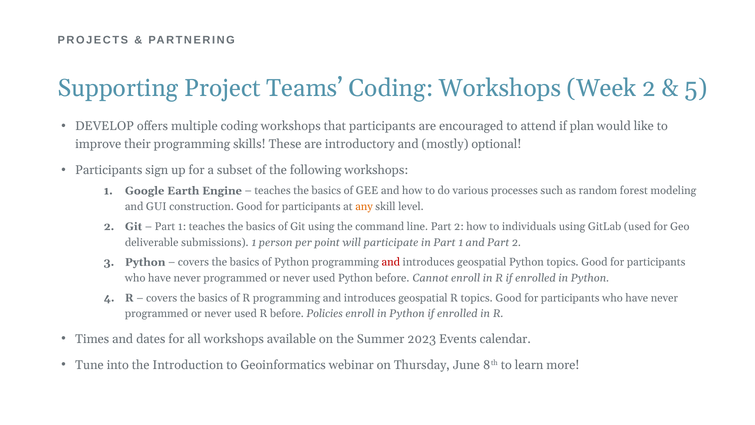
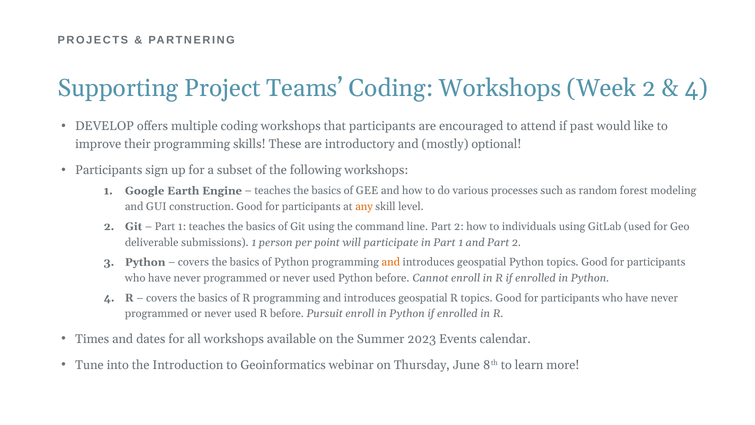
5: 5 -> 4 (696, 88)
plan: plan -> past (582, 126)
and colour: red -> orange (391, 262)
Policies: Policies -> Pursuit (325, 314)
